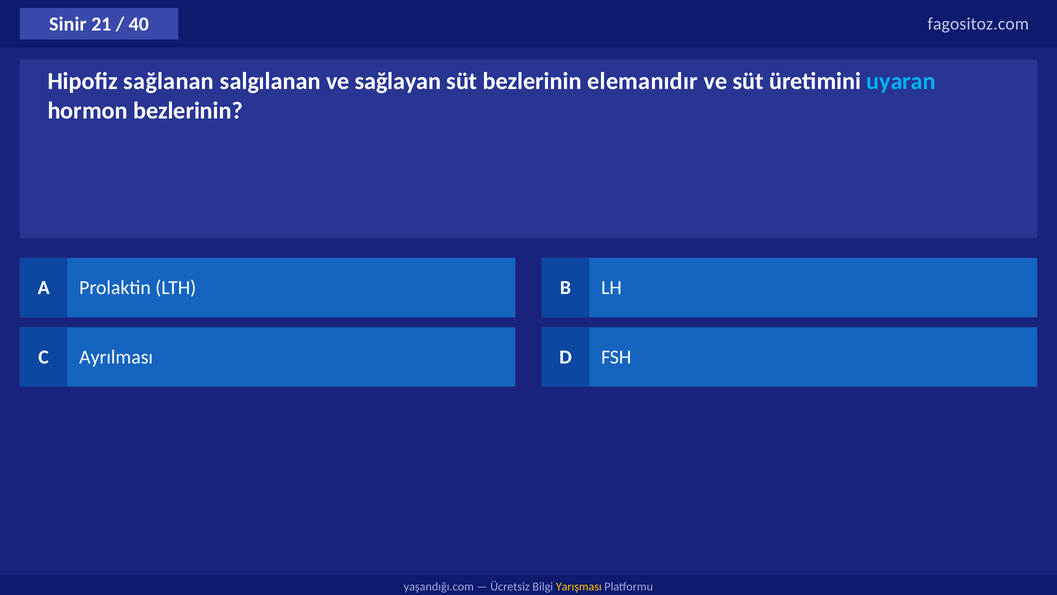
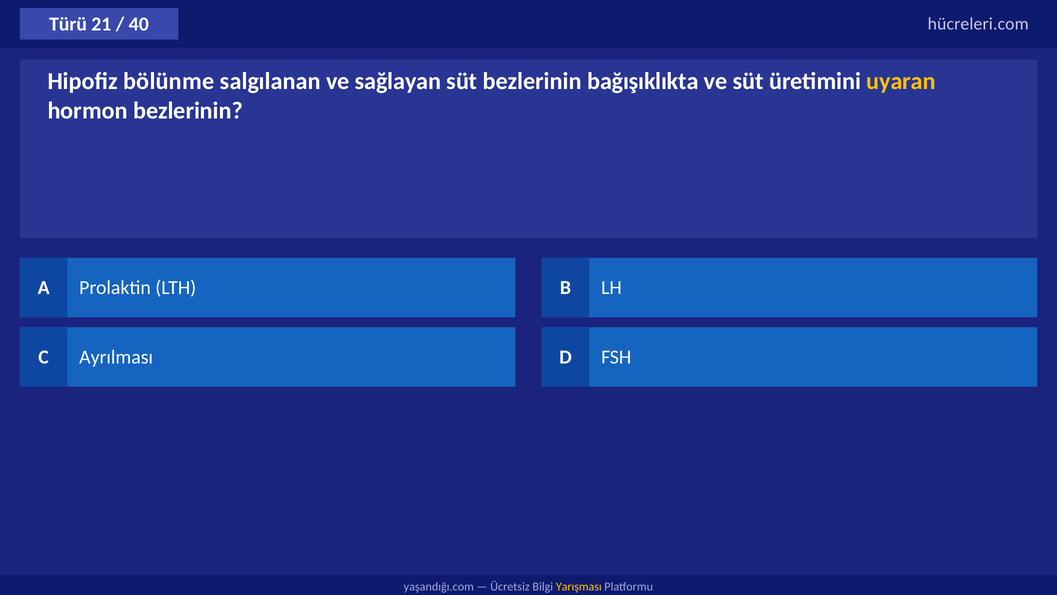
Sinir: Sinir -> Türü (68, 24)
fagositoz.com: fagositoz.com -> hücreleri.com (978, 24)
sağlanan: sağlanan -> bölünme (169, 81)
elemanıdır: elemanıdır -> bağışıklıkta (643, 81)
uyaran colour: light blue -> yellow (901, 81)
